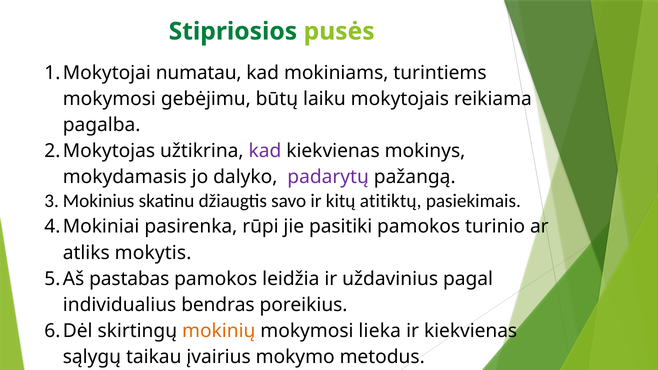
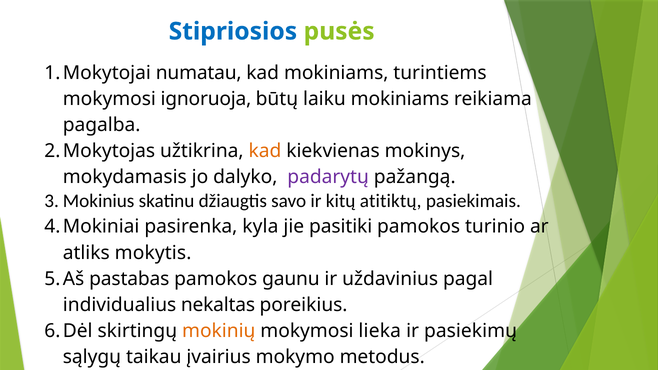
Stipriosios colour: green -> blue (233, 31)
gebėjimu: gebėjimu -> ignoruoja (206, 99)
laiku mokytojais: mokytojais -> mokiniams (400, 99)
kad colour: purple -> orange (265, 151)
rūpi: rūpi -> kyla (260, 227)
leidžia: leidžia -> gaunu (291, 279)
bendras: bendras -> nekaltas (218, 305)
ir kiekvienas: kiekvienas -> pasiekimų (471, 331)
